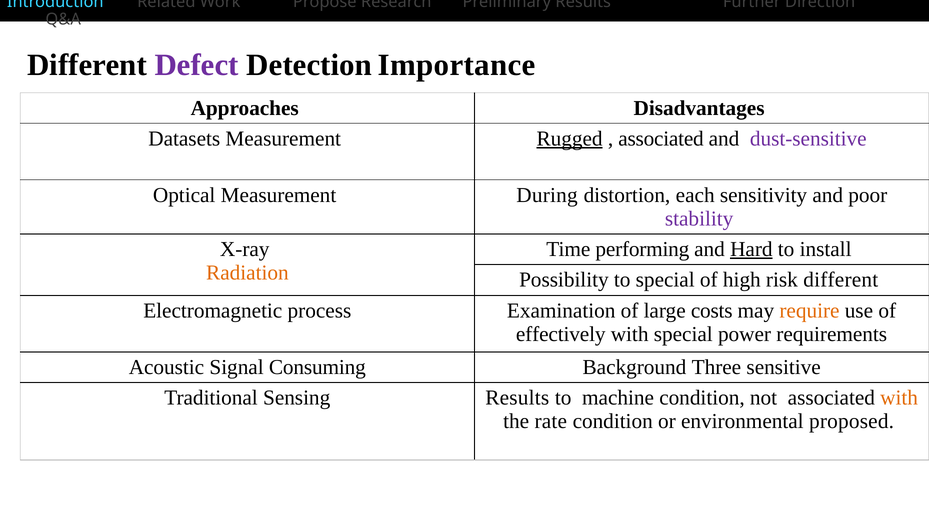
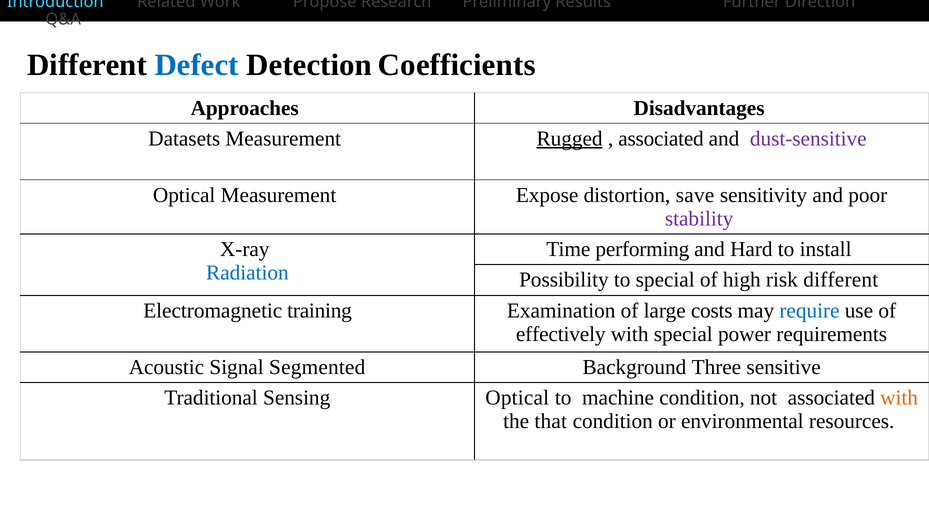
Defect colour: purple -> blue (197, 65)
Importance: Importance -> Coefficients (457, 65)
During: During -> Expose (547, 195)
each: each -> save (695, 195)
Hard underline: present -> none (751, 249)
Radiation colour: orange -> blue (247, 273)
process: process -> training (320, 311)
require colour: orange -> blue (809, 311)
Consuming: Consuming -> Segmented (317, 368)
Sensing Results: Results -> Optical (517, 398)
rate: rate -> that (551, 422)
proposed: proposed -> resources (852, 422)
